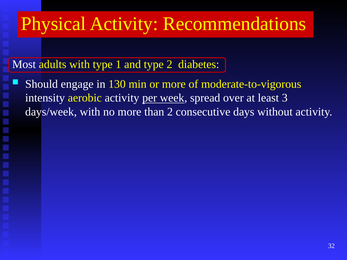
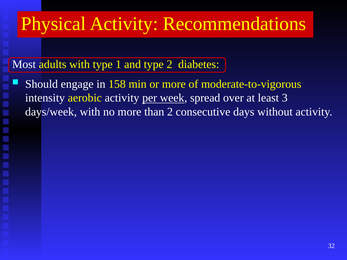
130: 130 -> 158 (117, 84)
